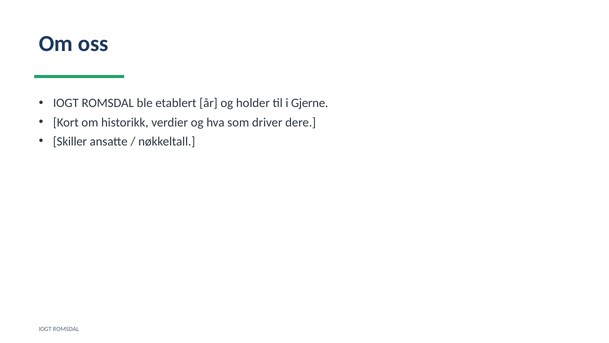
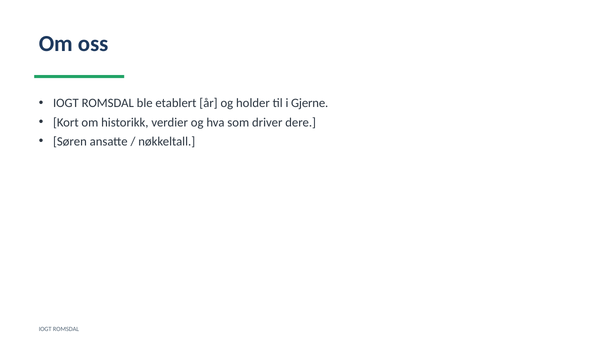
Skiller: Skiller -> Søren (70, 141)
